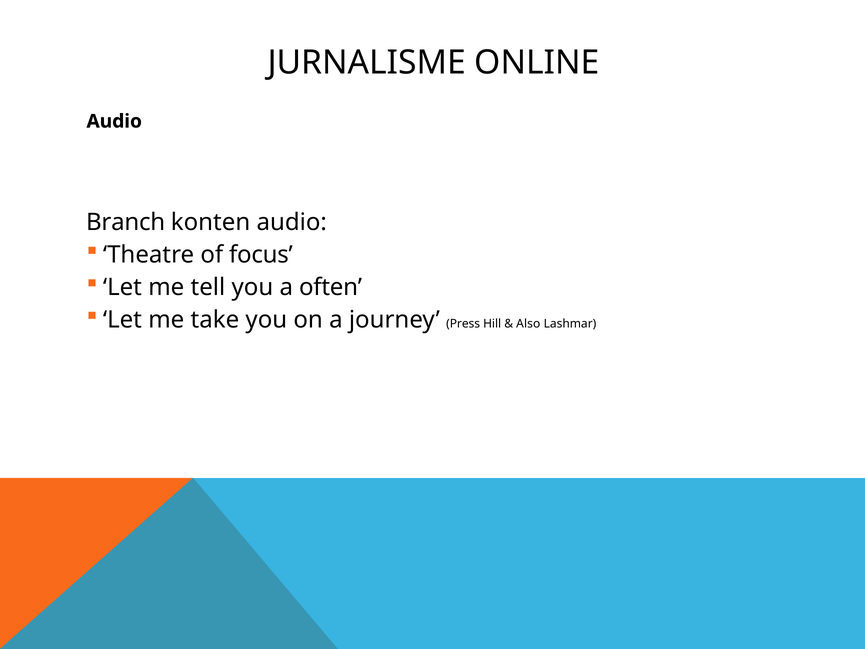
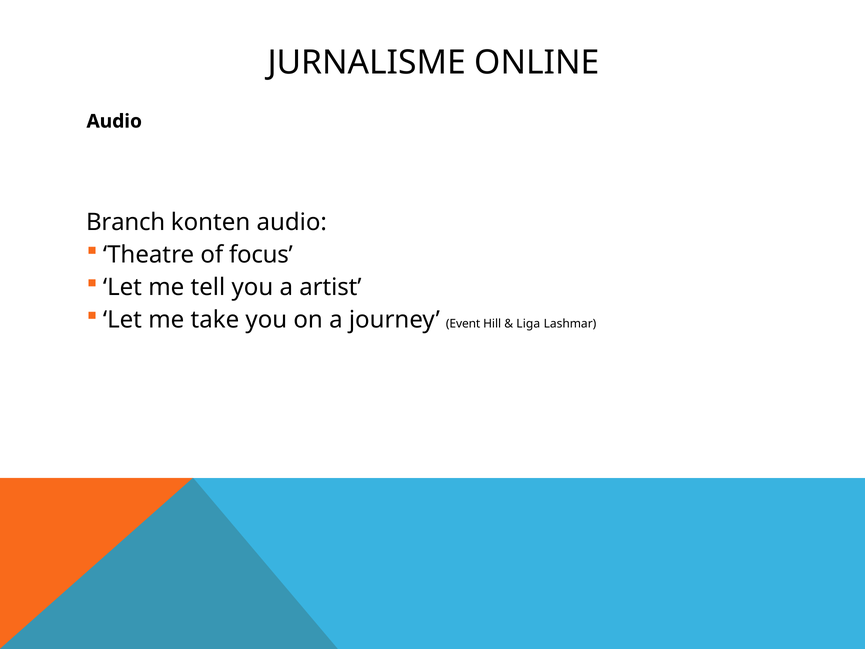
often: often -> artist (330, 287)
Press: Press -> Event (463, 324)
Also: Also -> Liga (528, 324)
